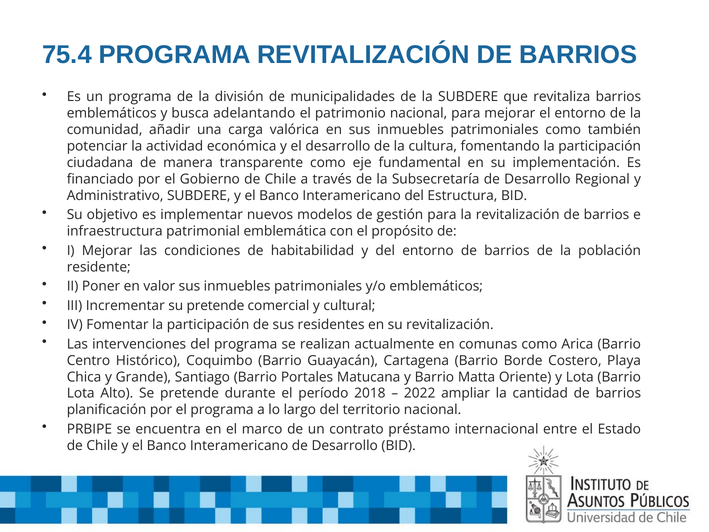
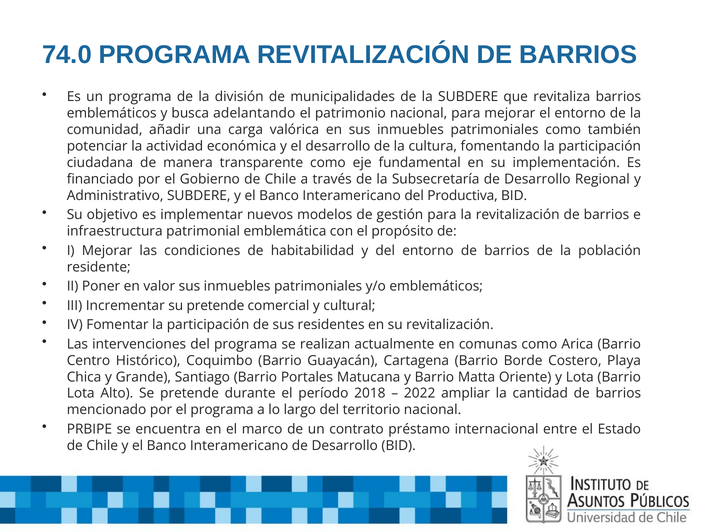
75.4: 75.4 -> 74.0 (67, 55)
Estructura: Estructura -> Productiva (462, 196)
planificación: planificación -> mencionado (107, 410)
